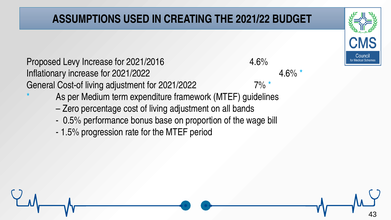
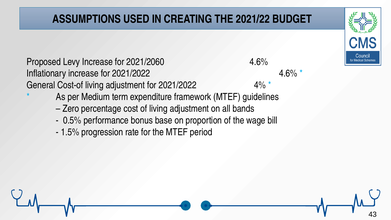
2021/2016: 2021/2016 -> 2021/2060 (145, 62)
7%: 7% -> 4% (260, 85)
